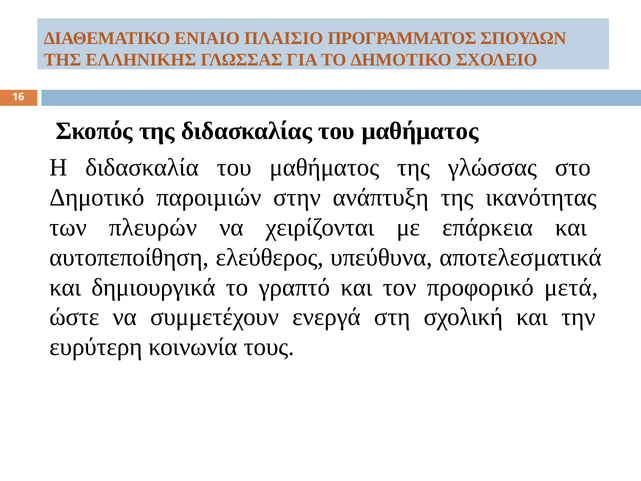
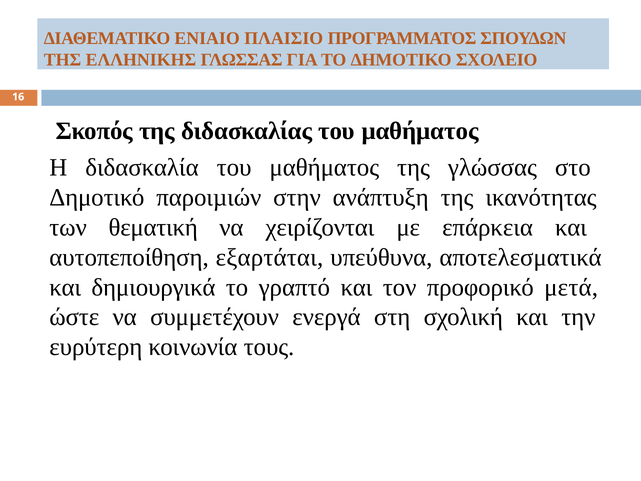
πλευρών: πλευρών -> θεματική (153, 227)
ελεύθερος: ελεύθερος -> εξαρτάται (270, 257)
